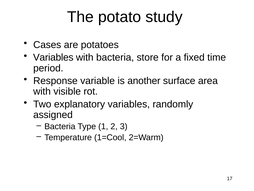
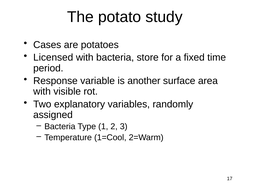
Variables: Variables -> Licensed (53, 57)
